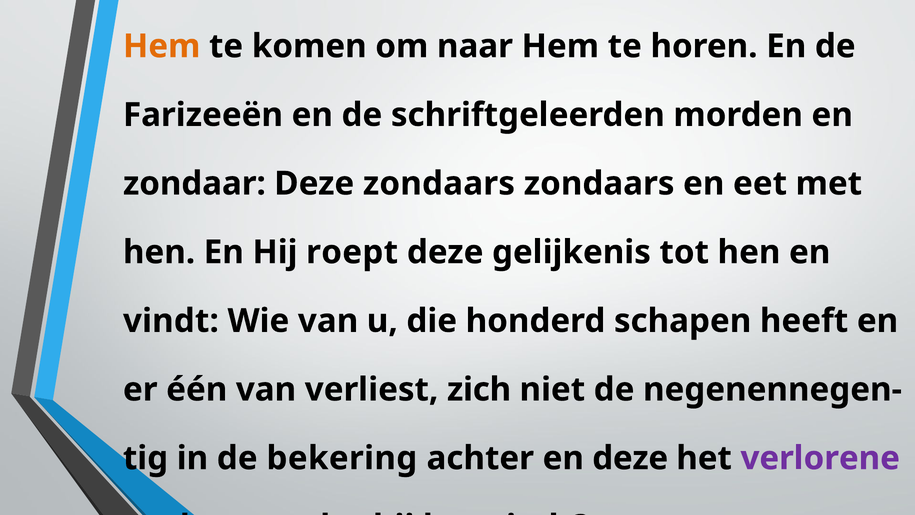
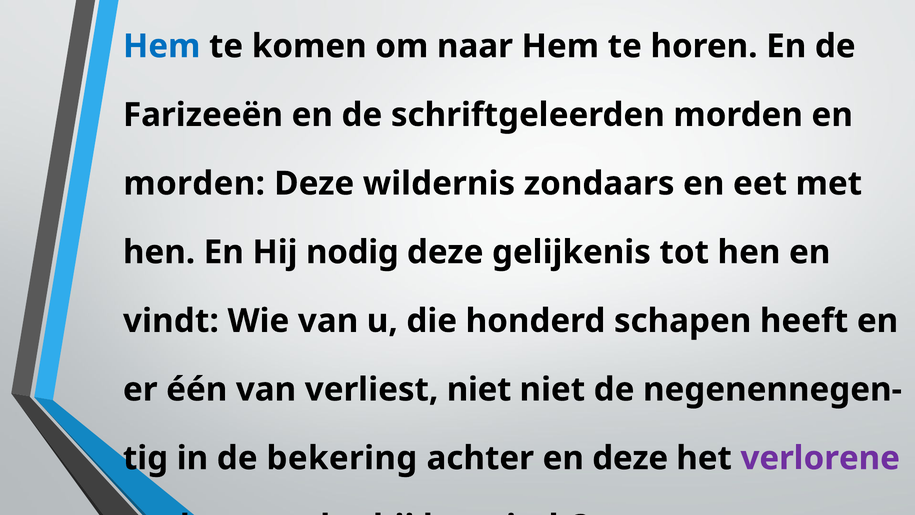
Hem colour: orange -> blue (162, 46)
zondaar: zondaar -> morden (194, 183)
Deze zondaars: zondaars -> wildernis (439, 183)
roept: roept -> nodig (352, 252)
verliest zich: zich -> niet (479, 389)
